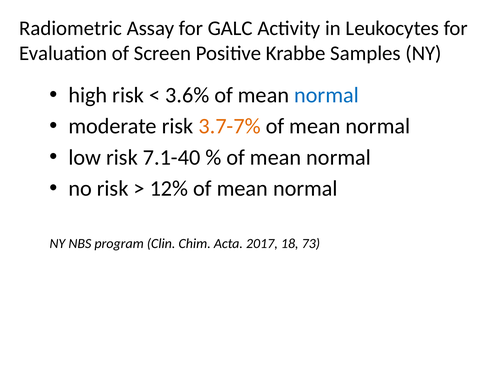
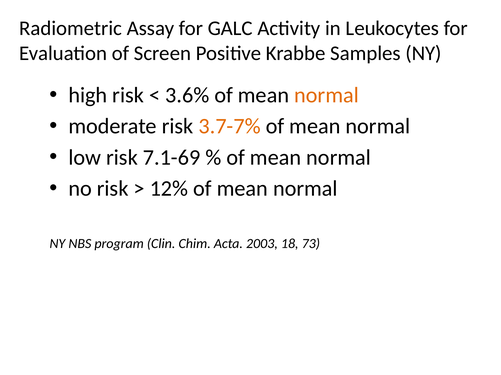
normal colour: blue -> orange (327, 95)
7.1-40: 7.1-40 -> 7.1-69 (172, 158)
2017: 2017 -> 2003 (262, 244)
